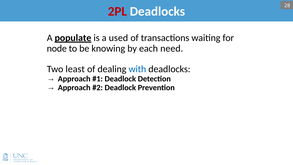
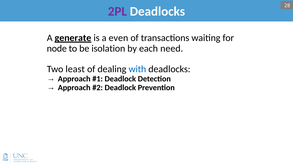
2PL colour: red -> purple (117, 11)
populate: populate -> generate (73, 38)
used: used -> even (118, 38)
knowing: knowing -> isolation (108, 48)
